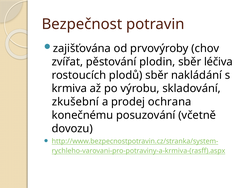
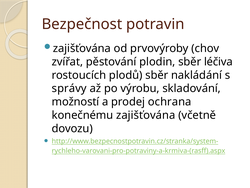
krmiva: krmiva -> správy (69, 88)
zkušební: zkušební -> možností (75, 102)
konečnému posuzování: posuzování -> zajišťována (146, 115)
